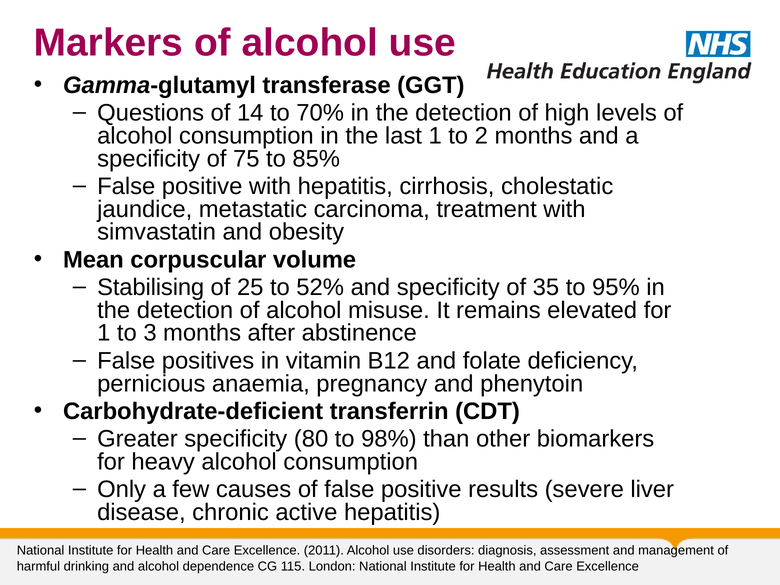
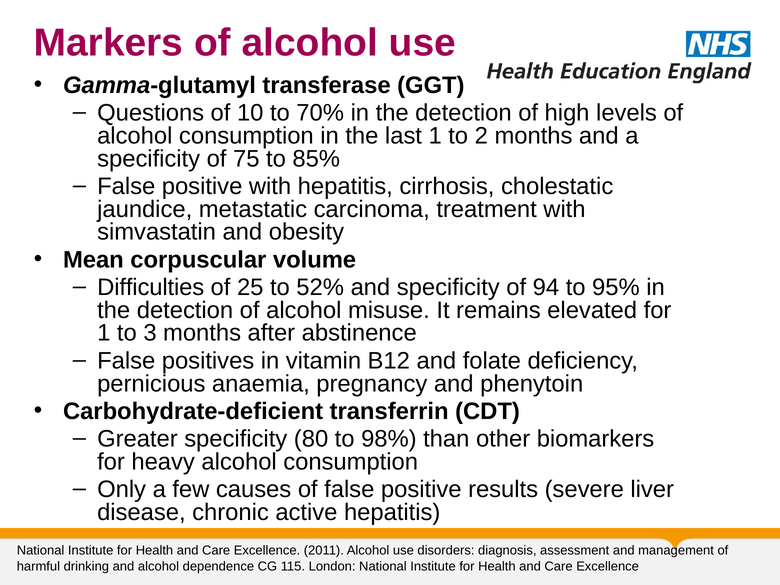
14: 14 -> 10 (250, 113)
Stabilising: Stabilising -> Difficulties (151, 287)
35: 35 -> 94 (546, 287)
